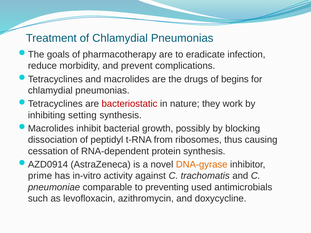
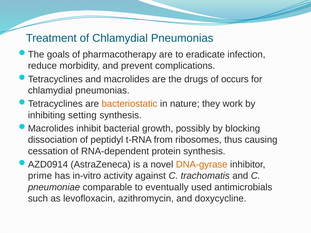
begins: begins -> occurs (235, 79)
bacteriostatic colour: red -> orange (130, 104)
preventing: preventing -> eventually (167, 187)
